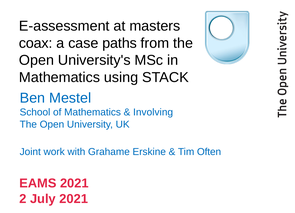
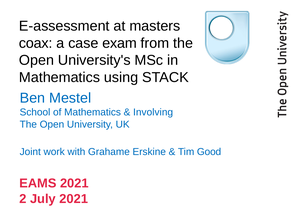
paths: paths -> exam (120, 43)
Often: Often -> Good (209, 152)
